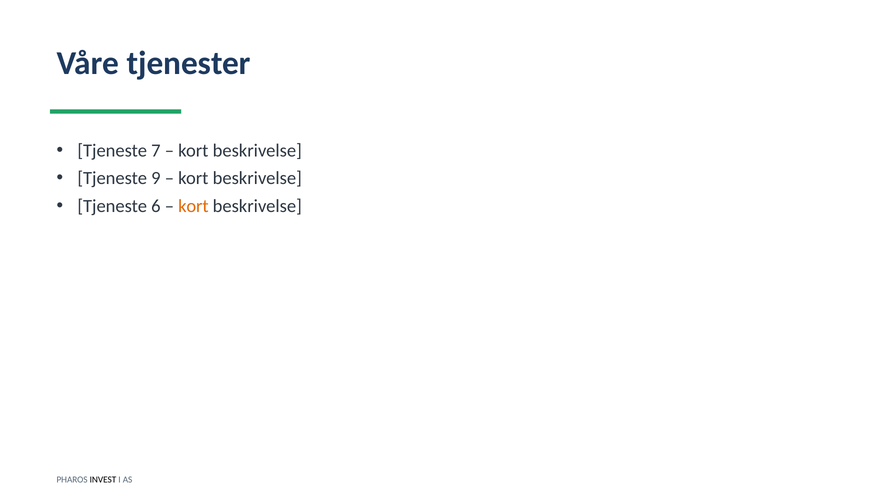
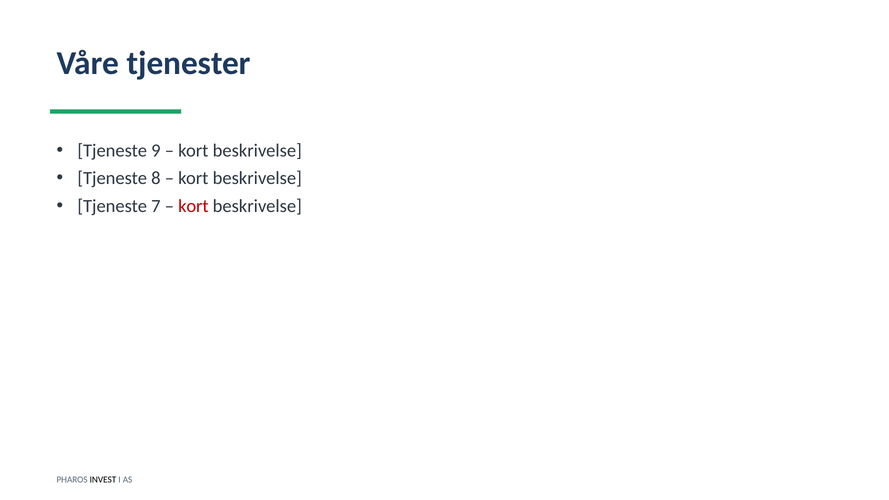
7: 7 -> 9 (156, 151)
9: 9 -> 8 (156, 178)
6: 6 -> 7 (156, 206)
kort colour: orange -> red (193, 206)
